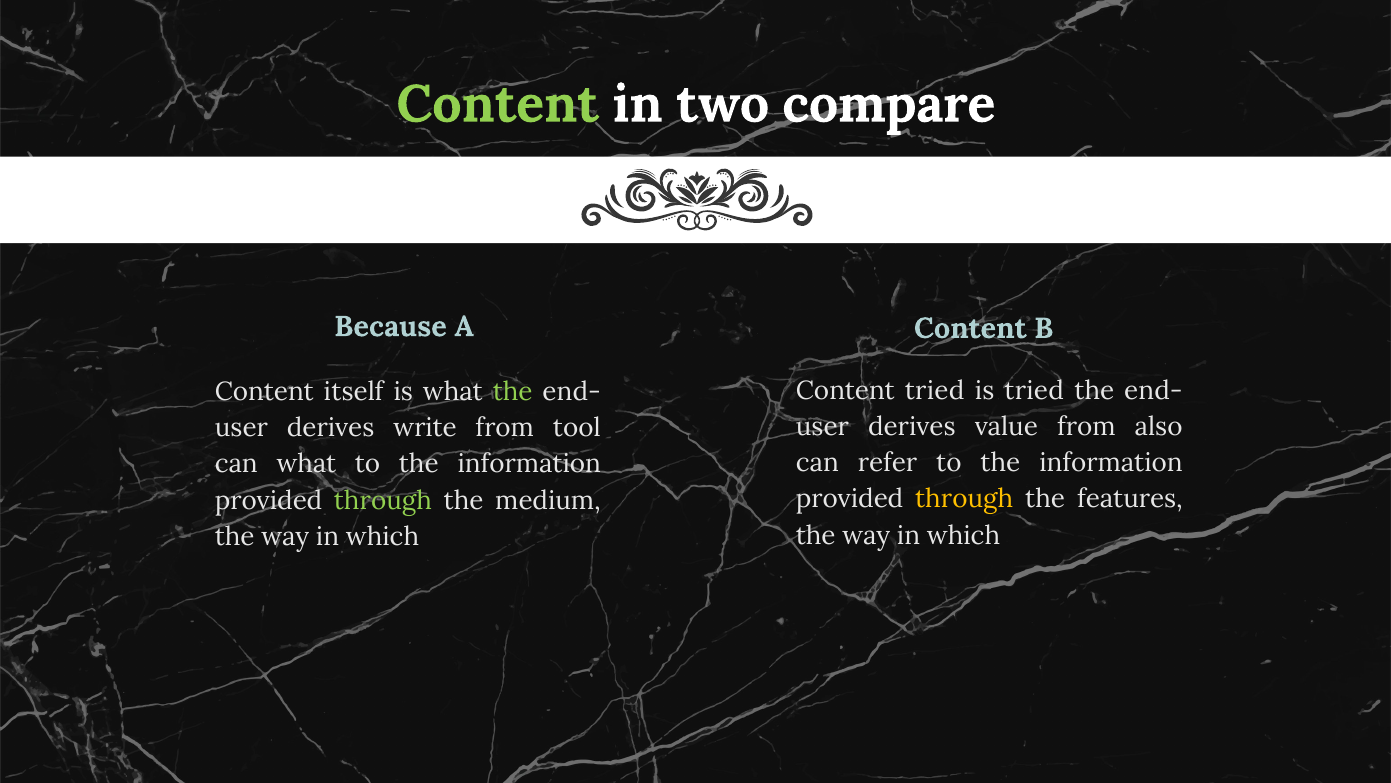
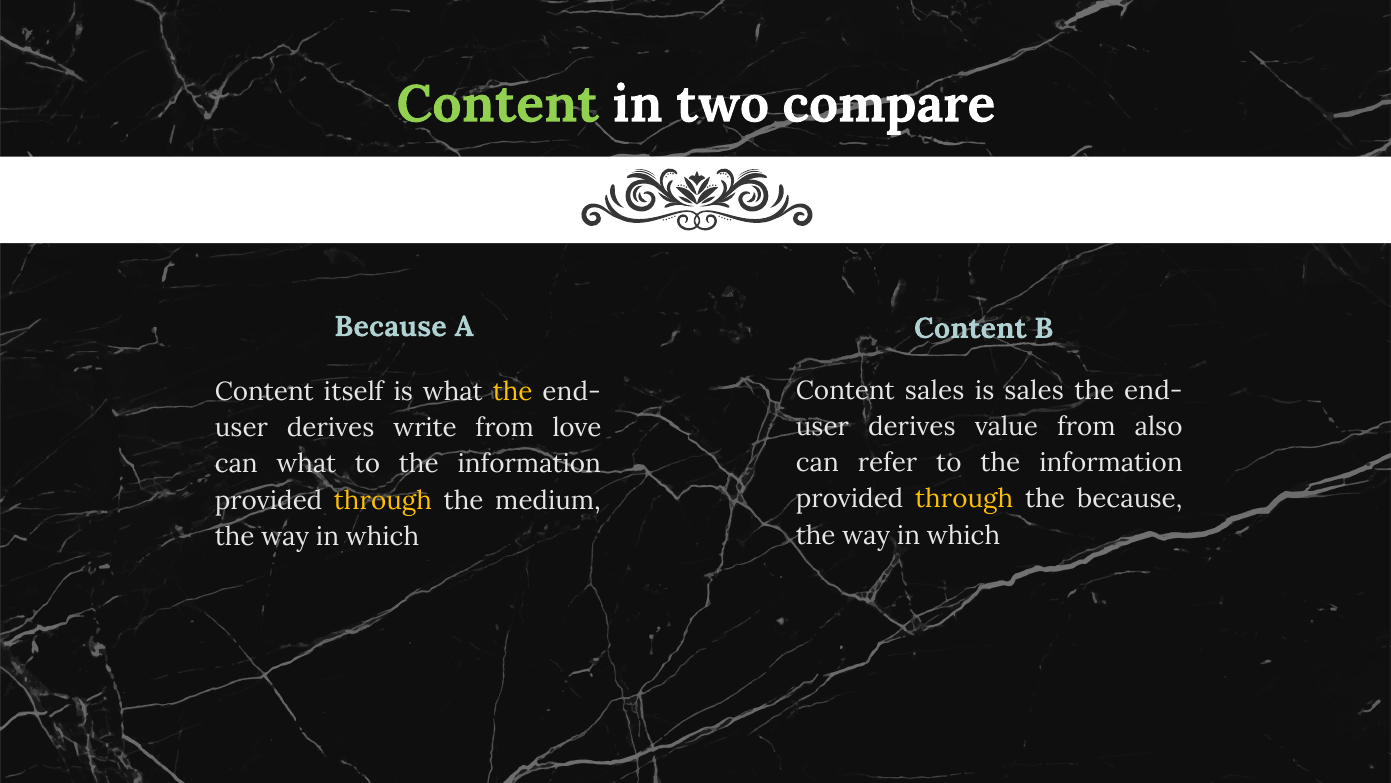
Content tried: tried -> sales (935, 390)
is tried: tried -> sales (1034, 390)
the colour: light green -> yellow (513, 392)
tool: tool -> love (577, 428)
the features: features -> because (1130, 499)
through colour: light green -> yellow (383, 500)
